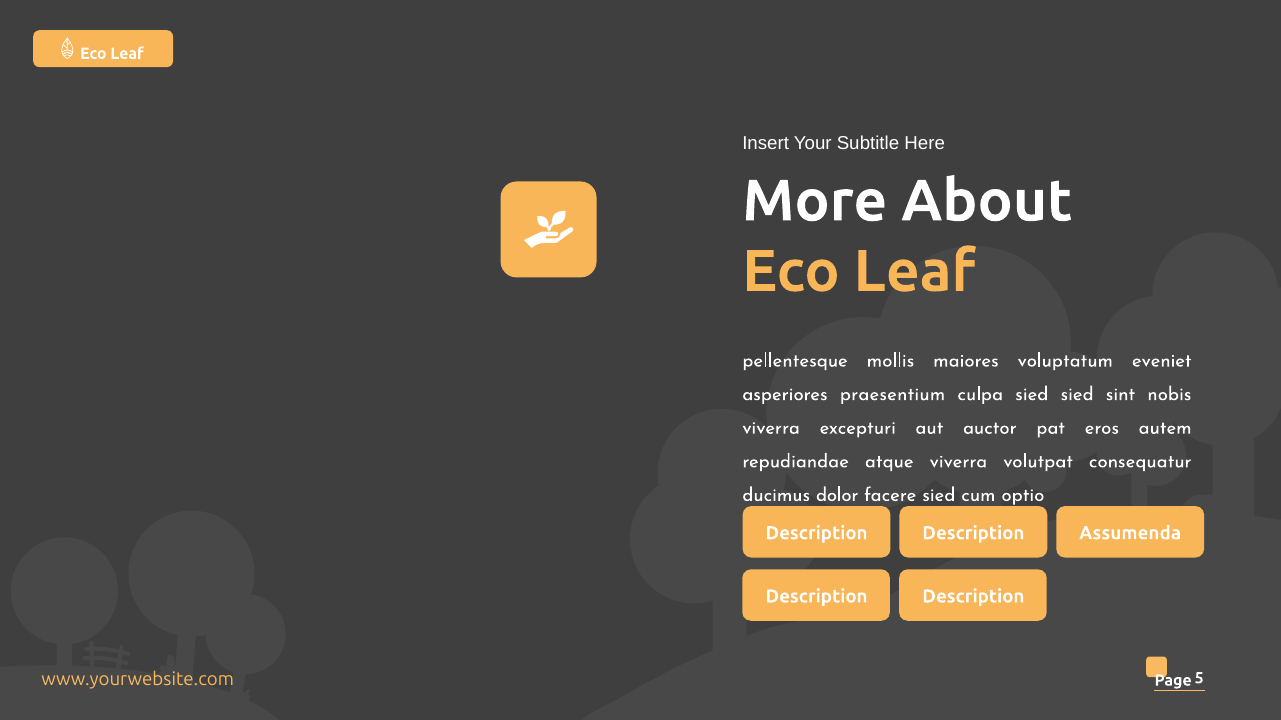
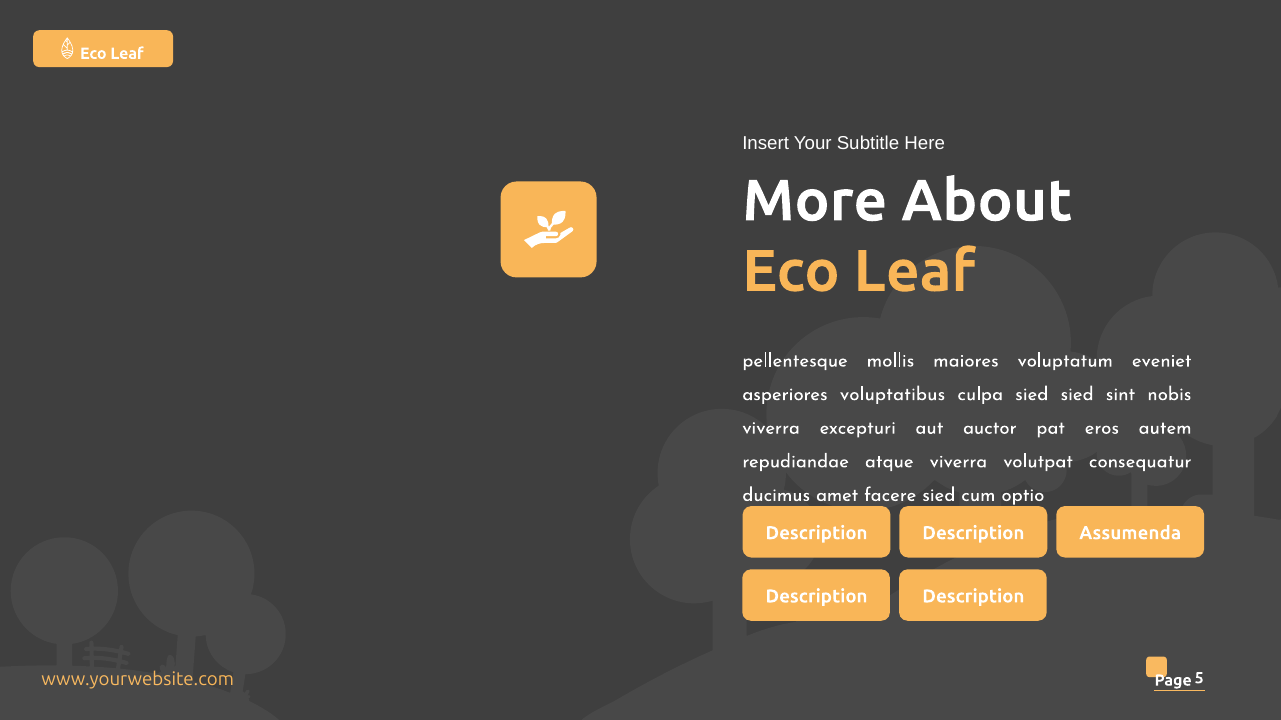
praesentium: praesentium -> voluptatibus (893, 394)
dolor: dolor -> amet (837, 495)
